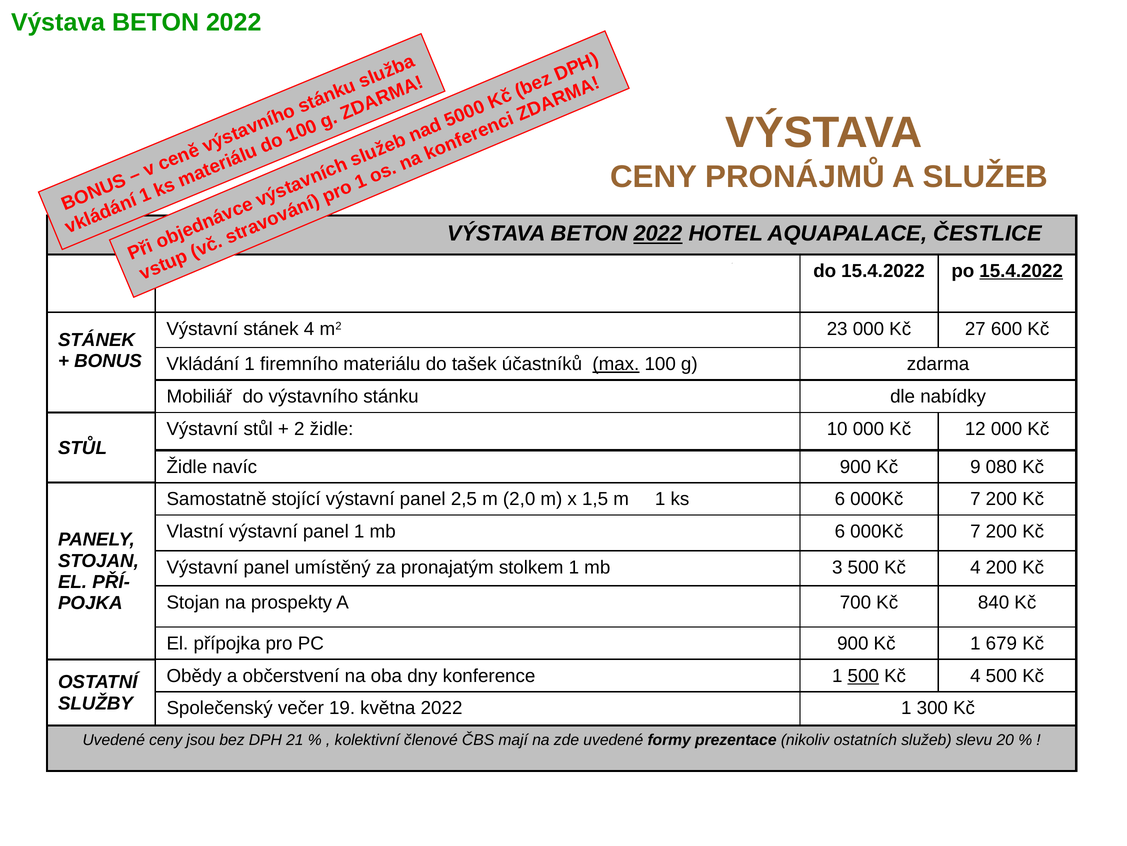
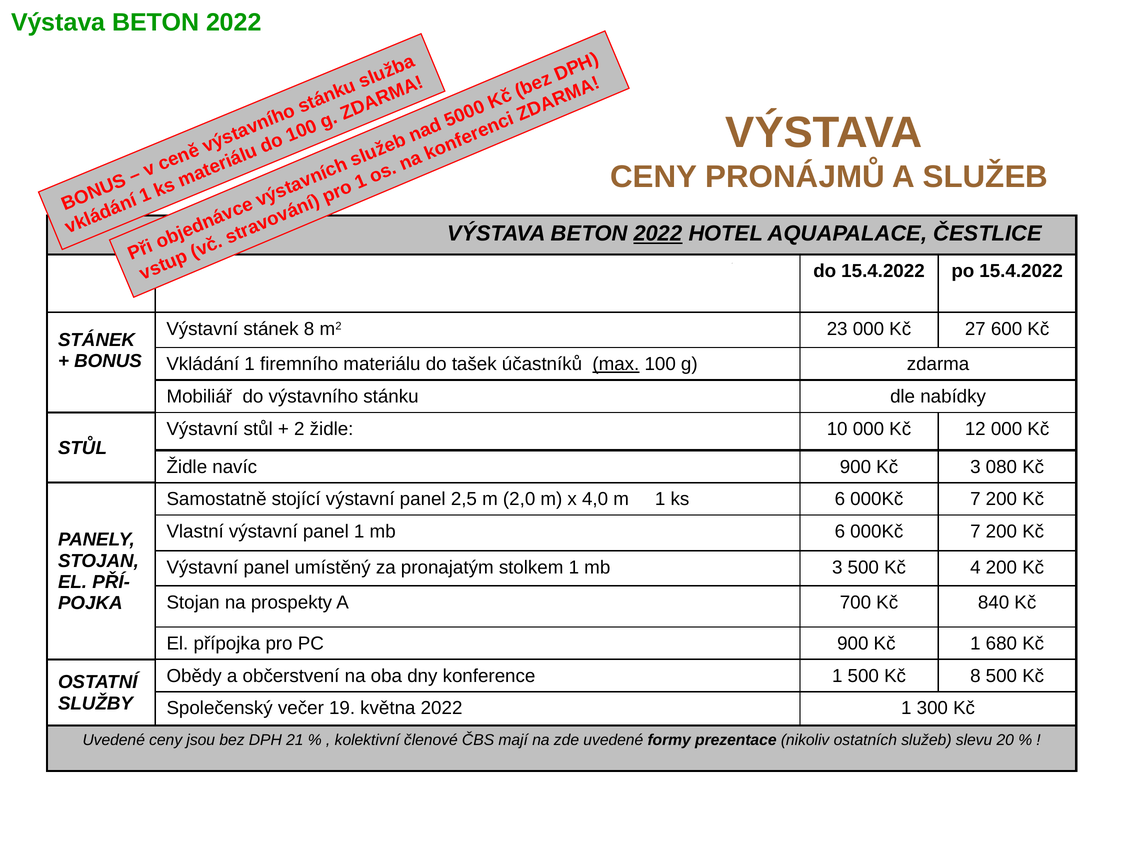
15.4.2022 underline: present -> none (1021, 271)
stánek 4: 4 -> 8 (309, 329)
Kč 9: 9 -> 3 (975, 466)
1,5: 1,5 -> 4,0 (595, 499)
679: 679 -> 680 (1001, 643)
500 underline: present -> none (863, 675)
4: 4 -> 8 (975, 675)
